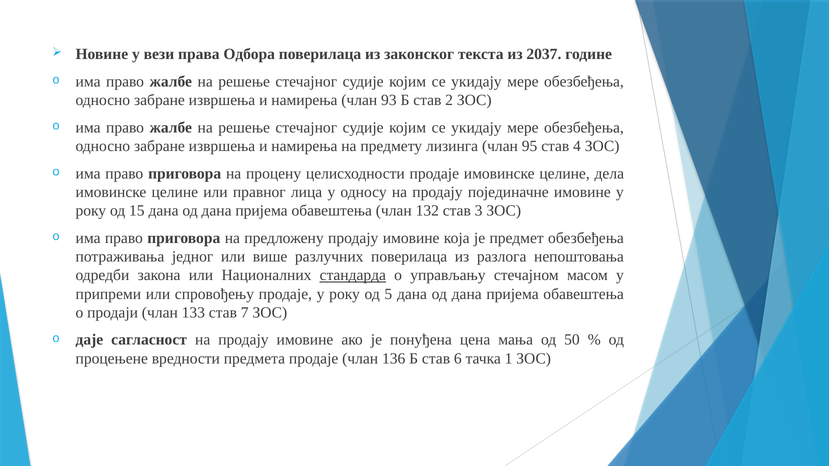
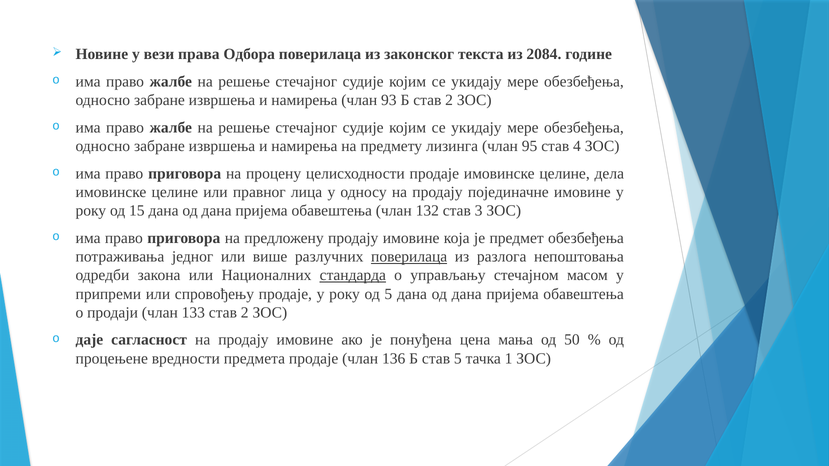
2037: 2037 -> 2084 (544, 54)
поверилаца underline: none -> present (409, 257)
133 став 7: 7 -> 2 (245, 313)
став 6: 6 -> 5 (458, 359)
